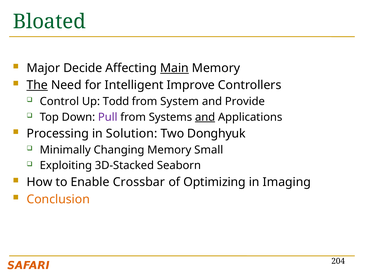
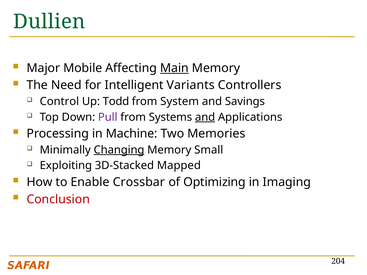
Bloated: Bloated -> Dullien (49, 22)
Decide: Decide -> Mobile (83, 68)
The underline: present -> none (37, 85)
Improve: Improve -> Variants (191, 85)
Provide: Provide -> Savings (245, 102)
Solution: Solution -> Machine (132, 134)
Donghyuk: Donghyuk -> Memories (216, 134)
Changing underline: none -> present (119, 150)
Seaborn: Seaborn -> Mapped (179, 166)
Conclusion colour: orange -> red (58, 199)
